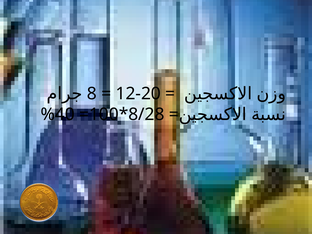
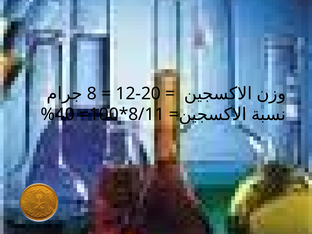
8/28: 8/28 -> 8/11 (146, 114)
